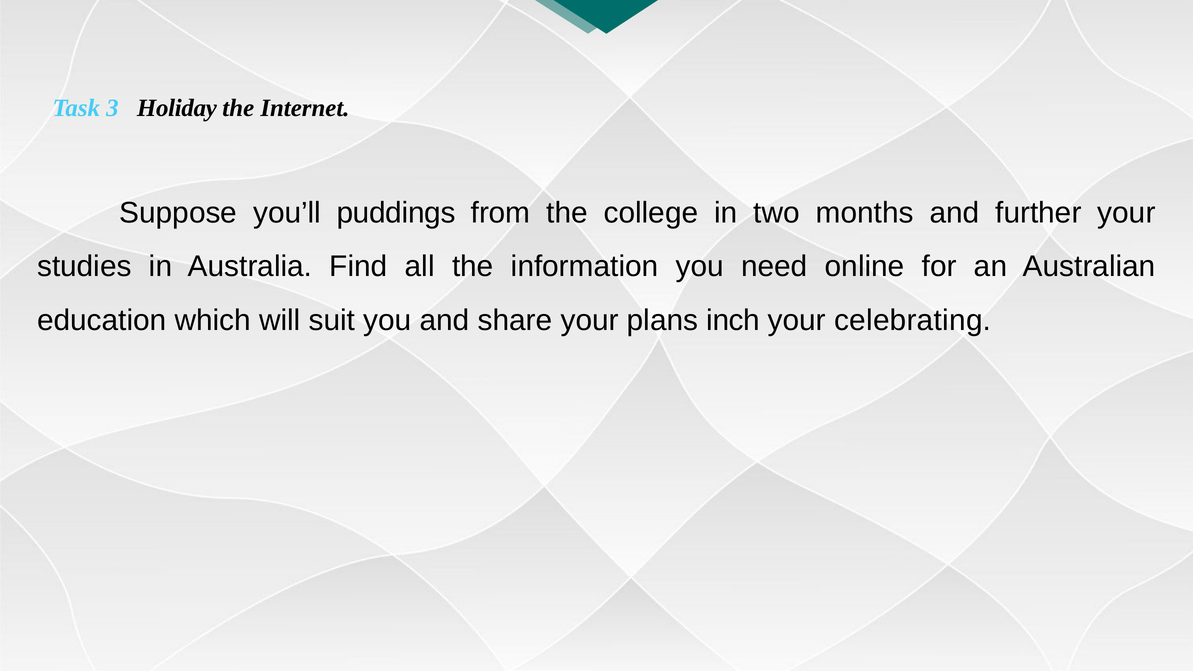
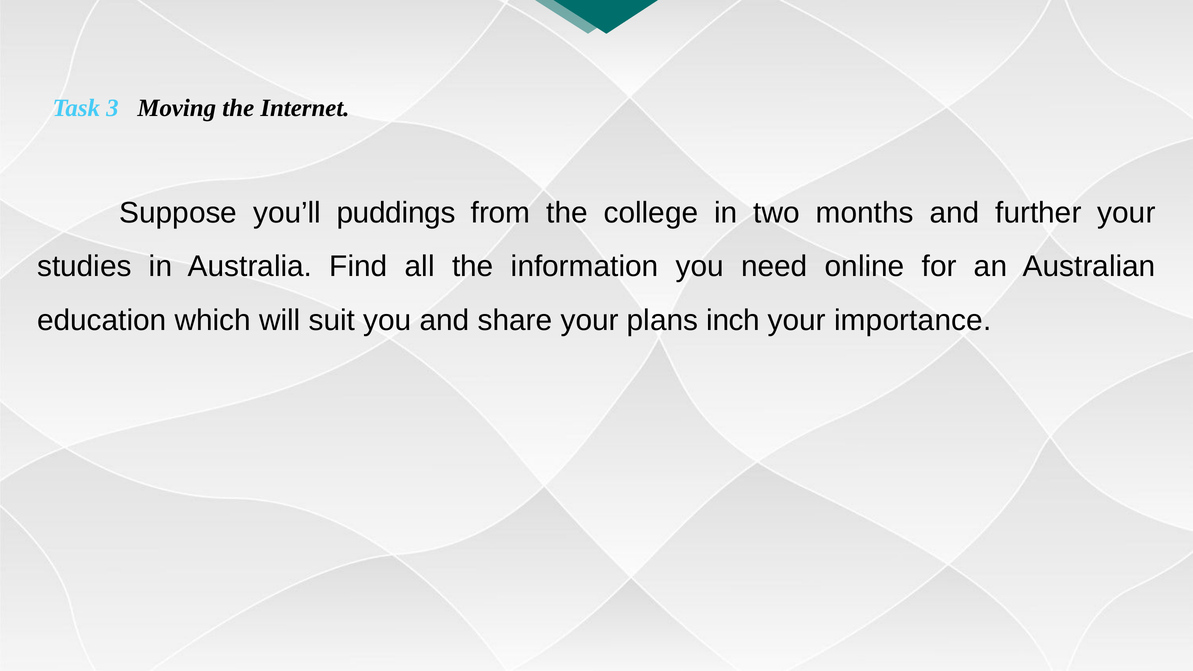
Holiday: Holiday -> Moving (177, 108)
celebrating: celebrating -> importance (913, 320)
